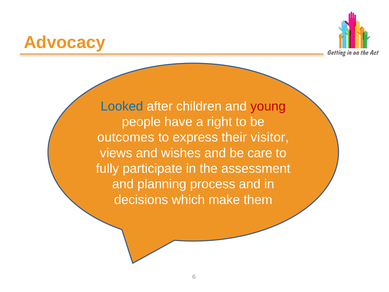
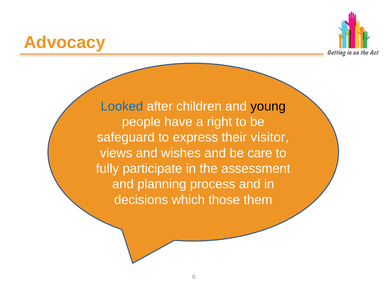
young colour: red -> black (268, 106)
outcomes: outcomes -> safeguard (126, 137)
make: make -> those (224, 200)
